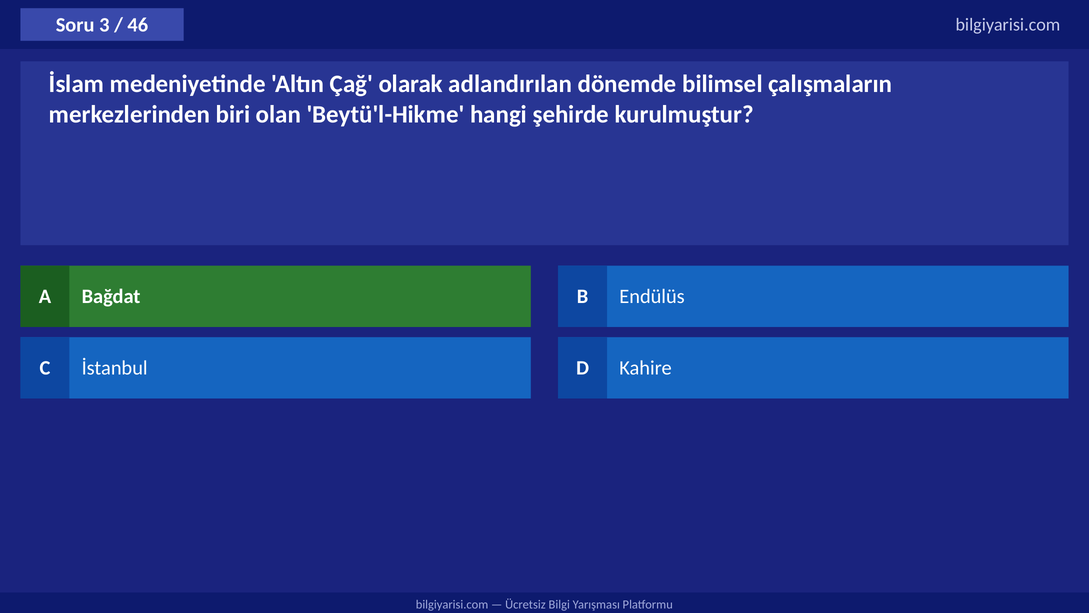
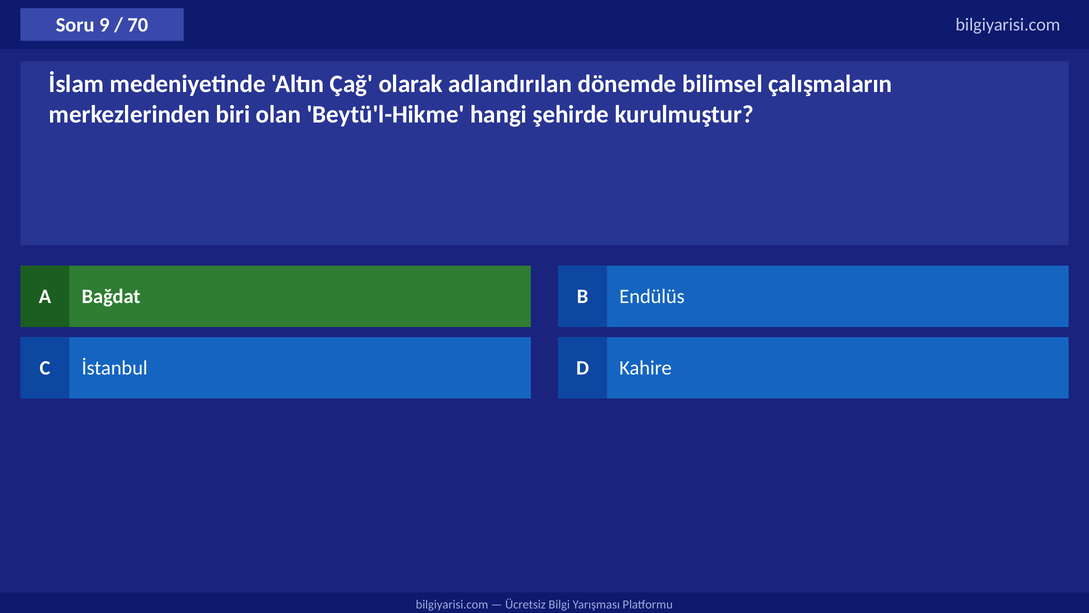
3: 3 -> 9 (104, 25)
46: 46 -> 70 (138, 25)
